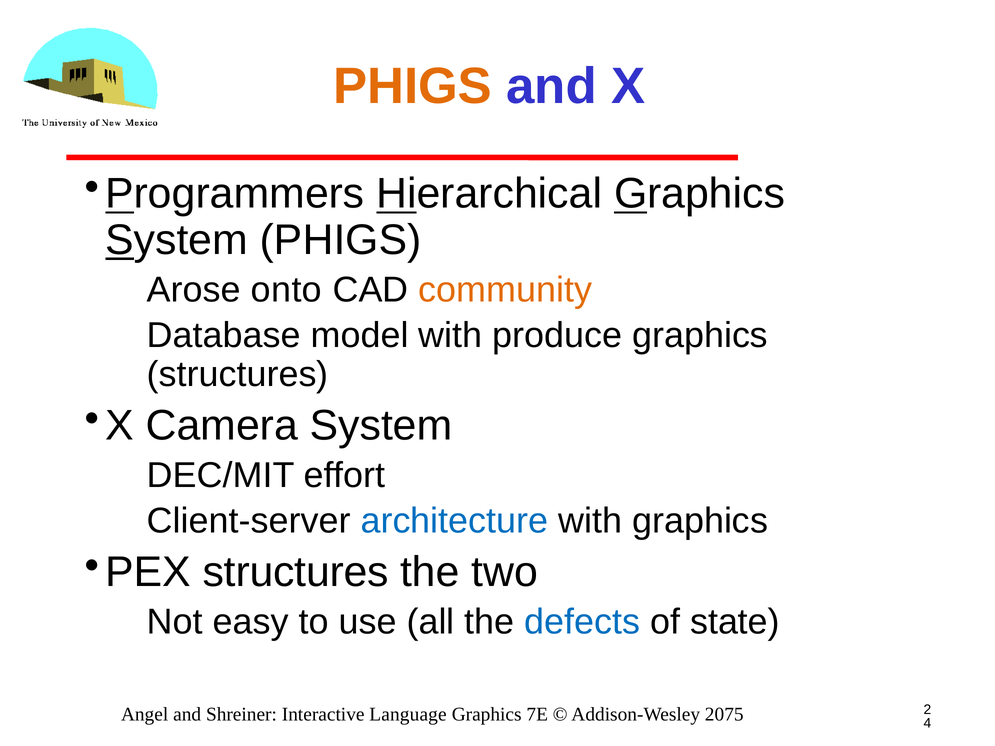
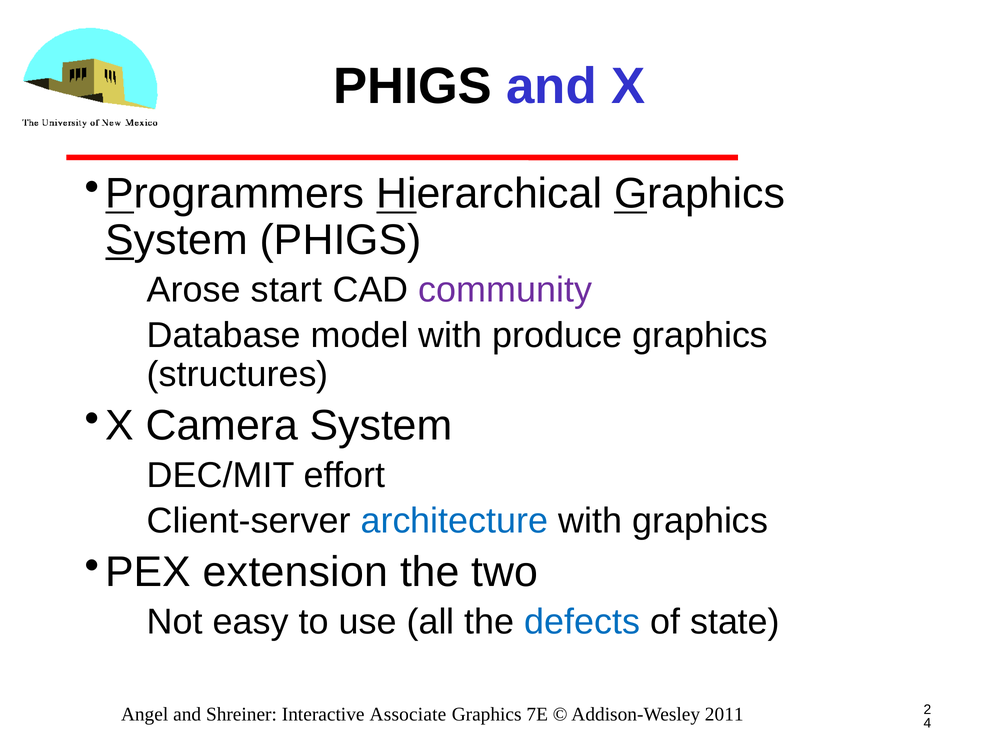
PHIGS colour: orange -> black (413, 86)
onto: onto -> start (286, 290)
community colour: orange -> purple (505, 290)
PEX structures: structures -> extension (295, 572)
Language: Language -> Associate (408, 714)
2075: 2075 -> 2011 (724, 714)
